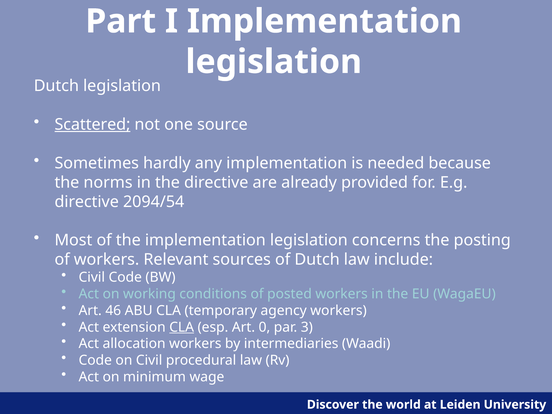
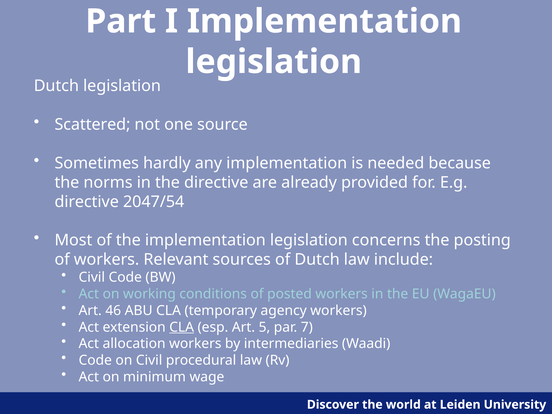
Scattered underline: present -> none (92, 124)
2094/54: 2094/54 -> 2047/54 (154, 202)
0: 0 -> 5 (264, 327)
3: 3 -> 7 (307, 327)
